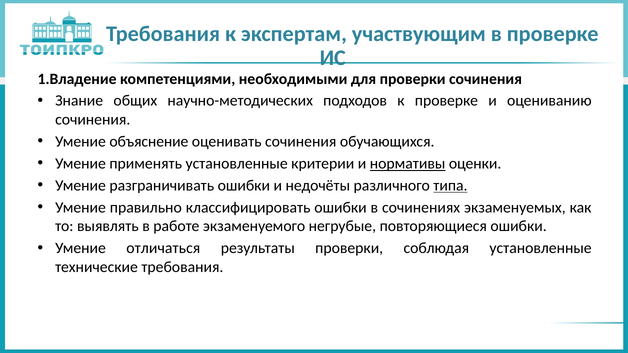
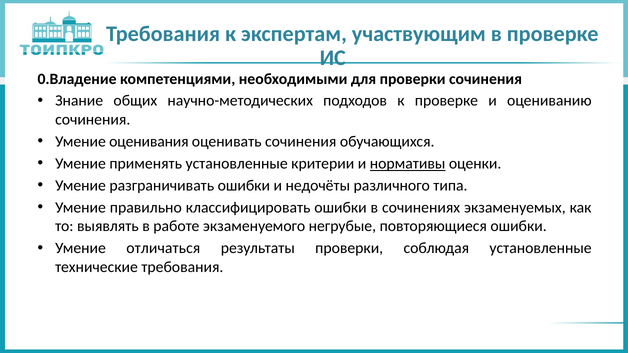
1.Владение: 1.Владение -> 0.Владение (77, 79)
объяснение: объяснение -> оценивания (149, 142)
типа underline: present -> none (450, 186)
